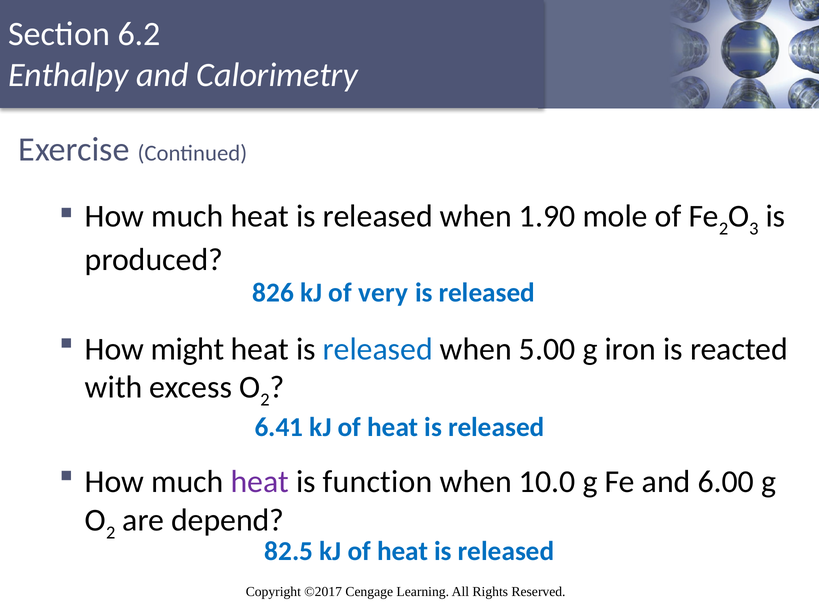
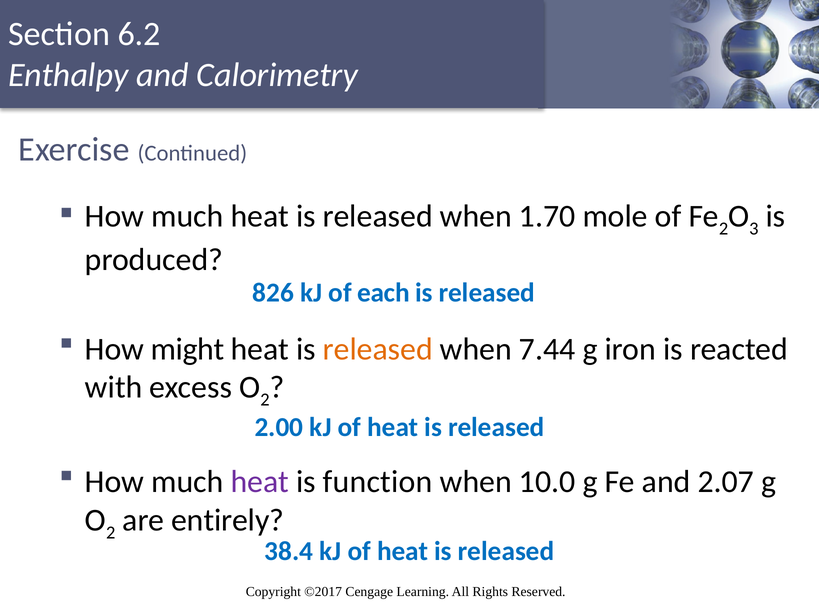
1.90: 1.90 -> 1.70 (547, 217)
very: very -> each (383, 293)
released colour: blue -> orange (378, 349)
5.00: 5.00 -> 7.44 (547, 349)
6.41: 6.41 -> 2.00 (279, 428)
6.00: 6.00 -> 2.07 (726, 482)
depend: depend -> entirely (228, 520)
82.5: 82.5 -> 38.4 (289, 552)
